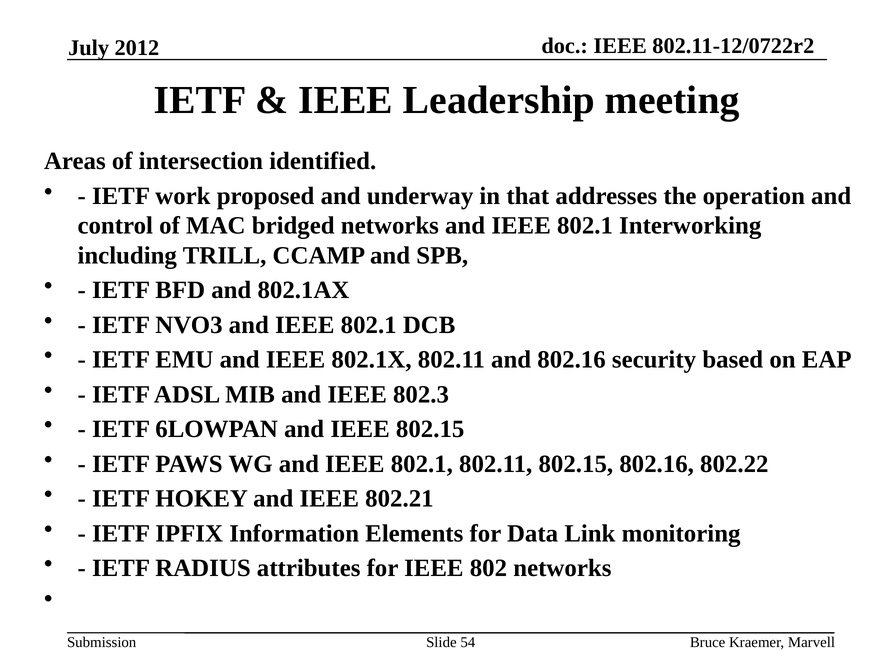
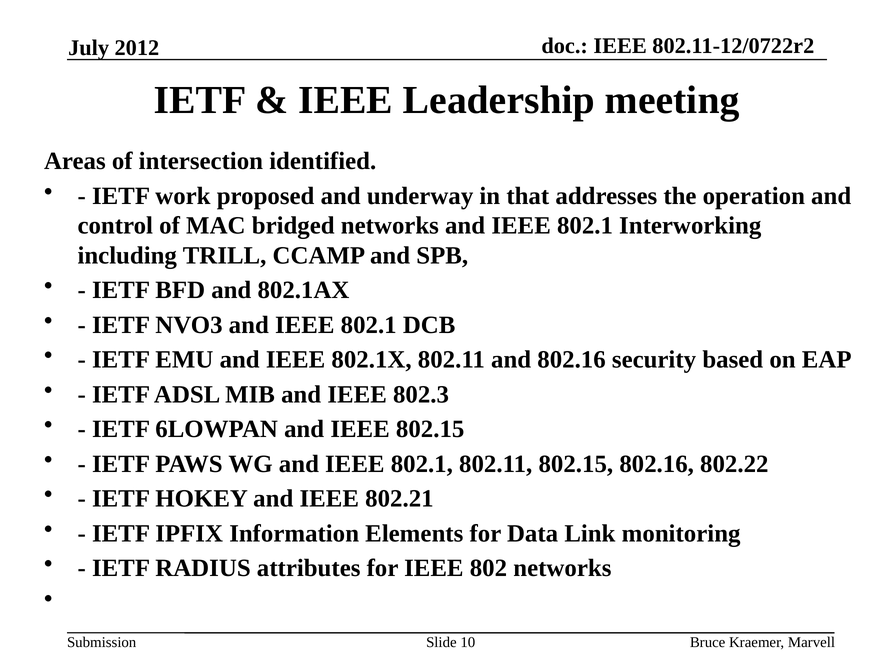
54: 54 -> 10 (468, 643)
